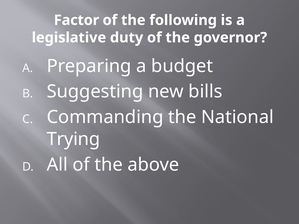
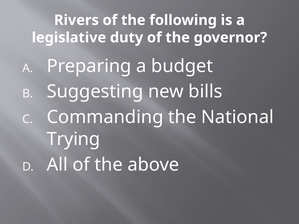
Factor: Factor -> Rivers (76, 20)
